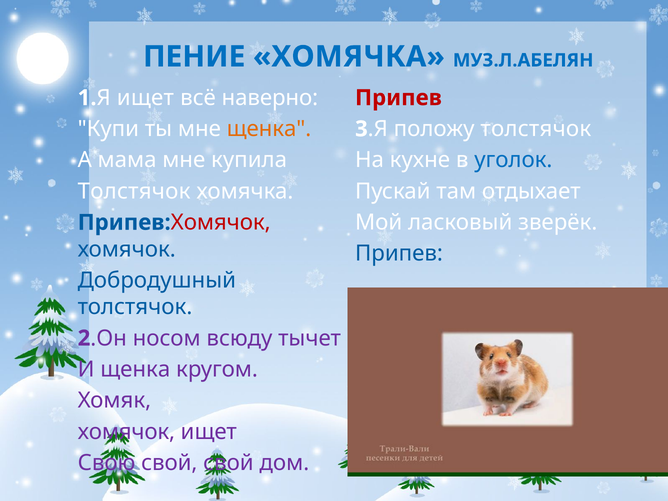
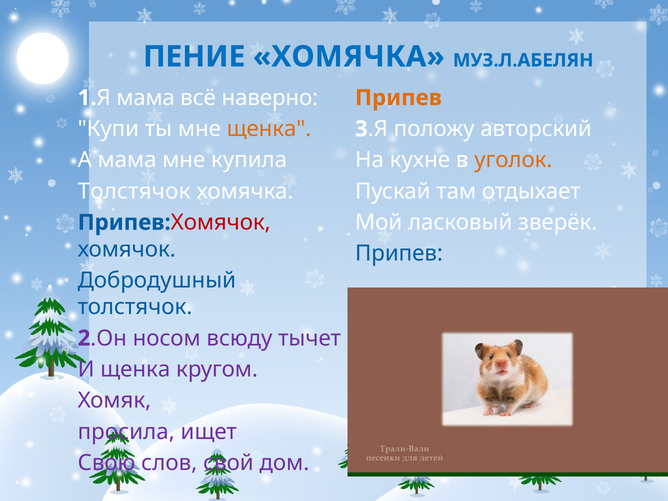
ищет: ищет -> мама (146, 98)
Припев colour: red -> orange (398, 98)
положу толстячок: толстячок -> авторский (536, 129)
уголок colour: blue -> orange (513, 160)
хомячок: хомячок -> просила (126, 432)
Свою свой: свой -> слов (169, 463)
